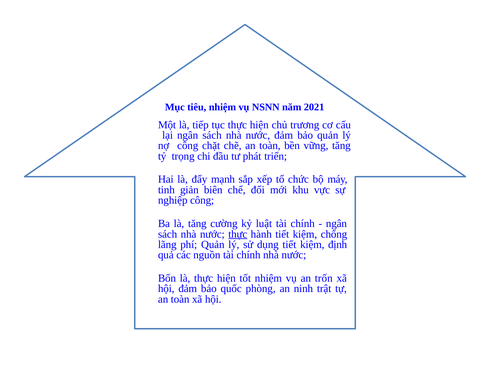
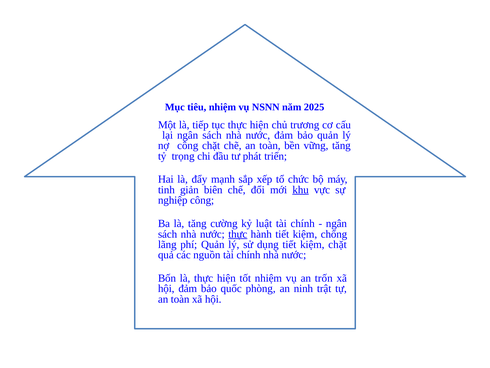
2021: 2021 -> 2025 (314, 107)
khu underline: none -> present (301, 190)
kiệm định: định -> chặt (337, 244)
